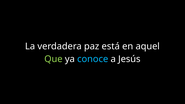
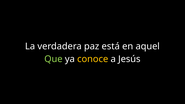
conoce colour: light blue -> yellow (93, 59)
